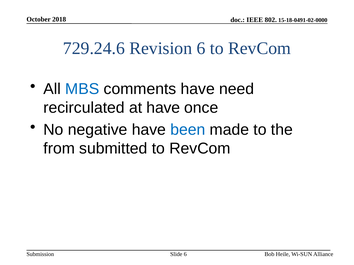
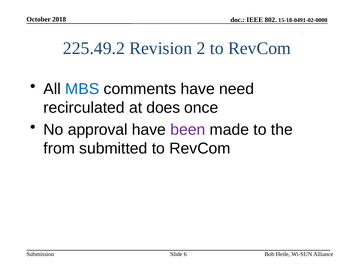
729.24.6: 729.24.6 -> 225.49.2 (94, 48)
Revision 6: 6 -> 2 (201, 48)
at have: have -> does (163, 108)
negative: negative -> approval (98, 130)
been colour: blue -> purple (188, 130)
